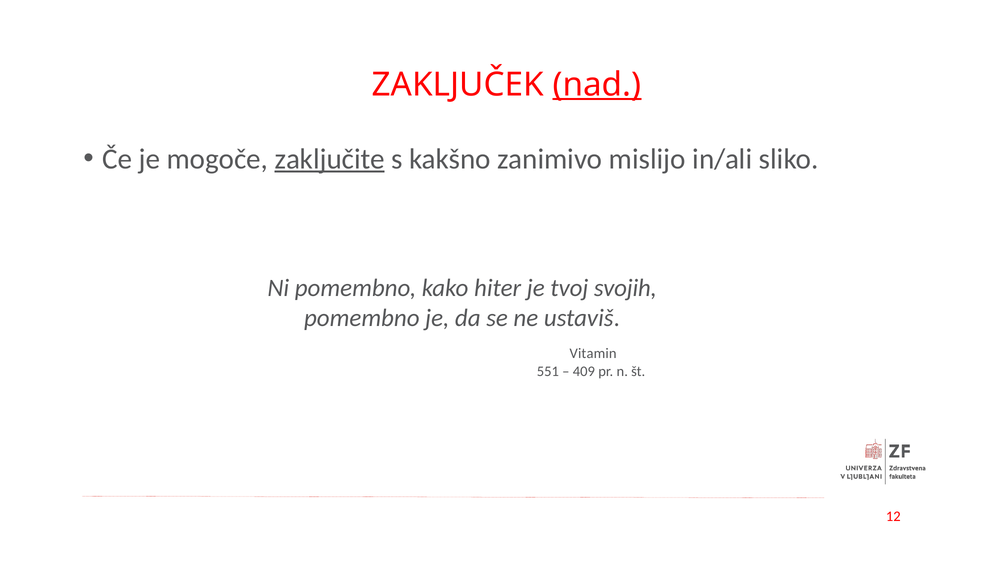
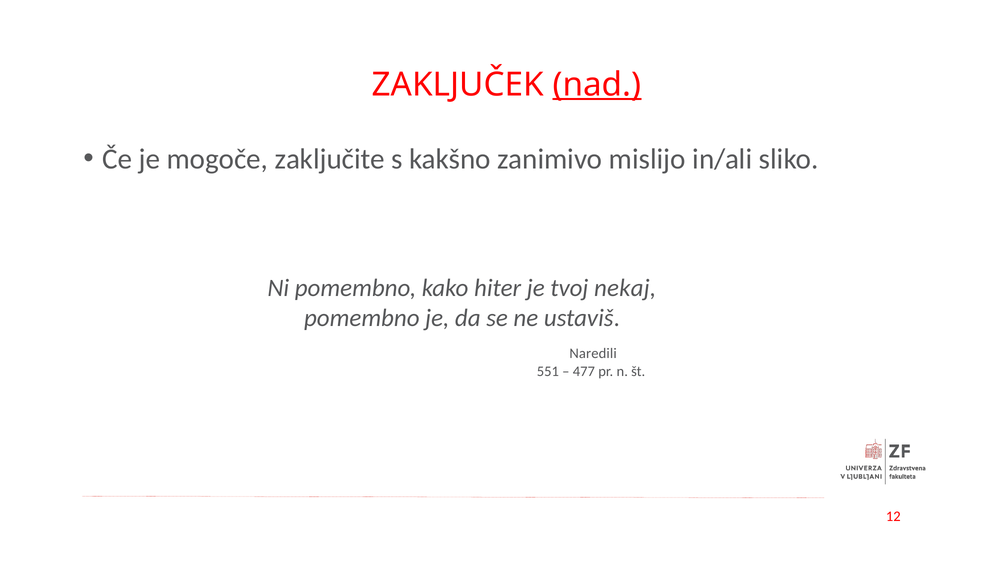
zaključite underline: present -> none (330, 159)
svojih: svojih -> nekaj (625, 288)
Vitamin: Vitamin -> Naredili (593, 353)
409: 409 -> 477 (584, 371)
